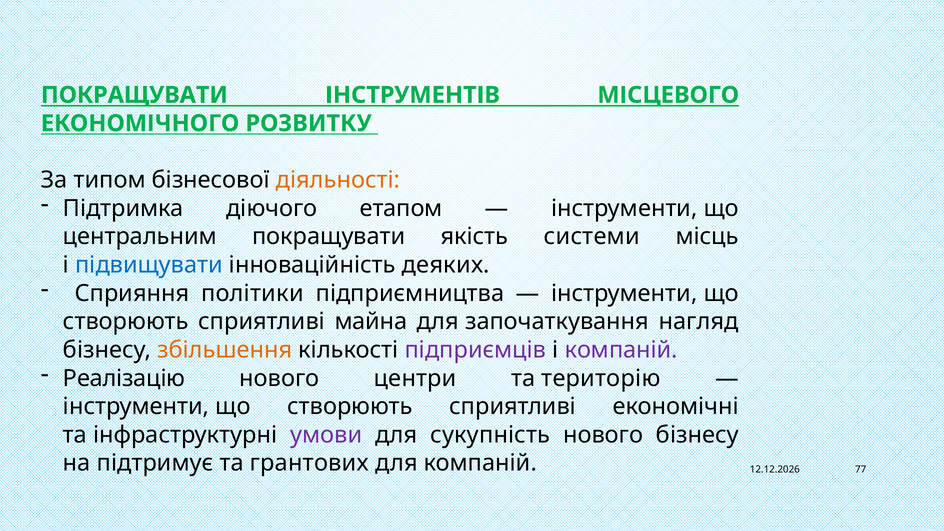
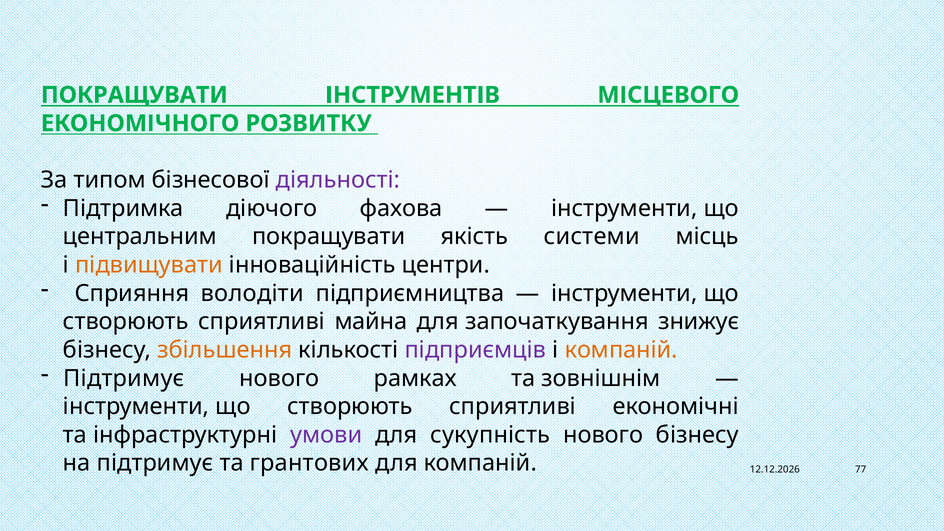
діяльності colour: orange -> purple (338, 180)
етапом: етапом -> фахова (401, 208)
підвищувати colour: blue -> orange (149, 265)
деяких: деяких -> центри (446, 265)
політики: політики -> володіти (252, 293)
нагляд: нагляд -> знижує (699, 322)
компаній colour: purple -> orange (621, 350)
Реалізацію: Реалізацію -> Підтримує (124, 378)
центри: центри -> рамках (415, 378)
територію: територію -> зовнішнім (601, 378)
